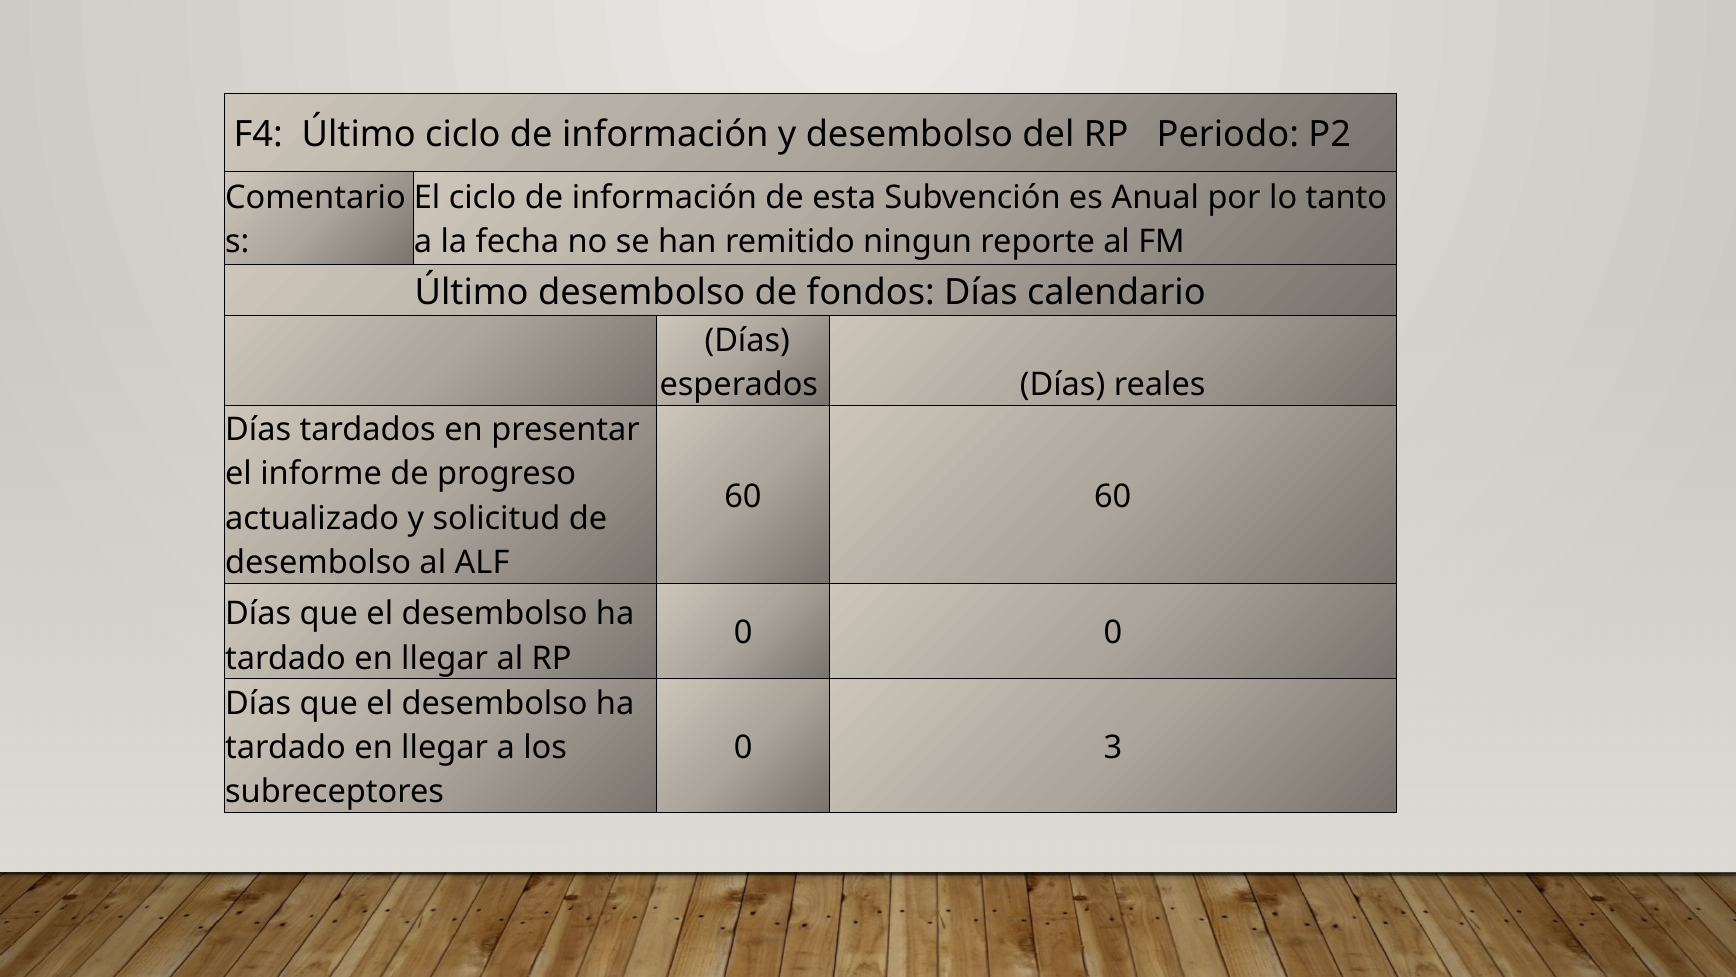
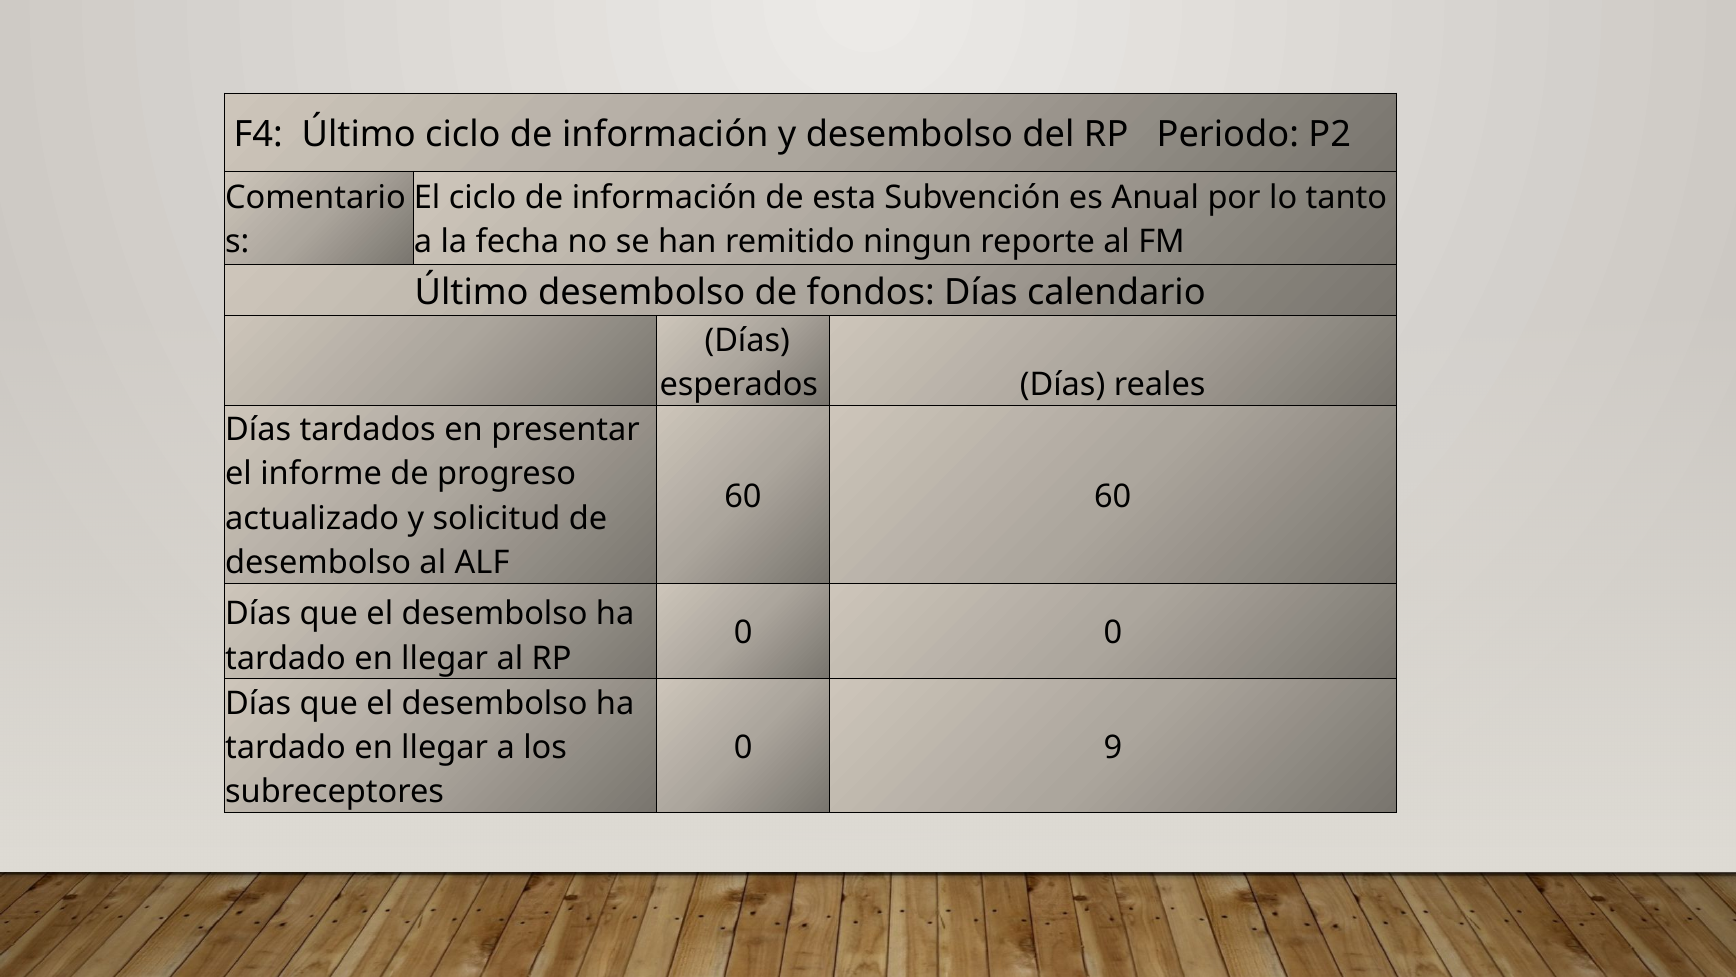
3: 3 -> 9 (1113, 747)
